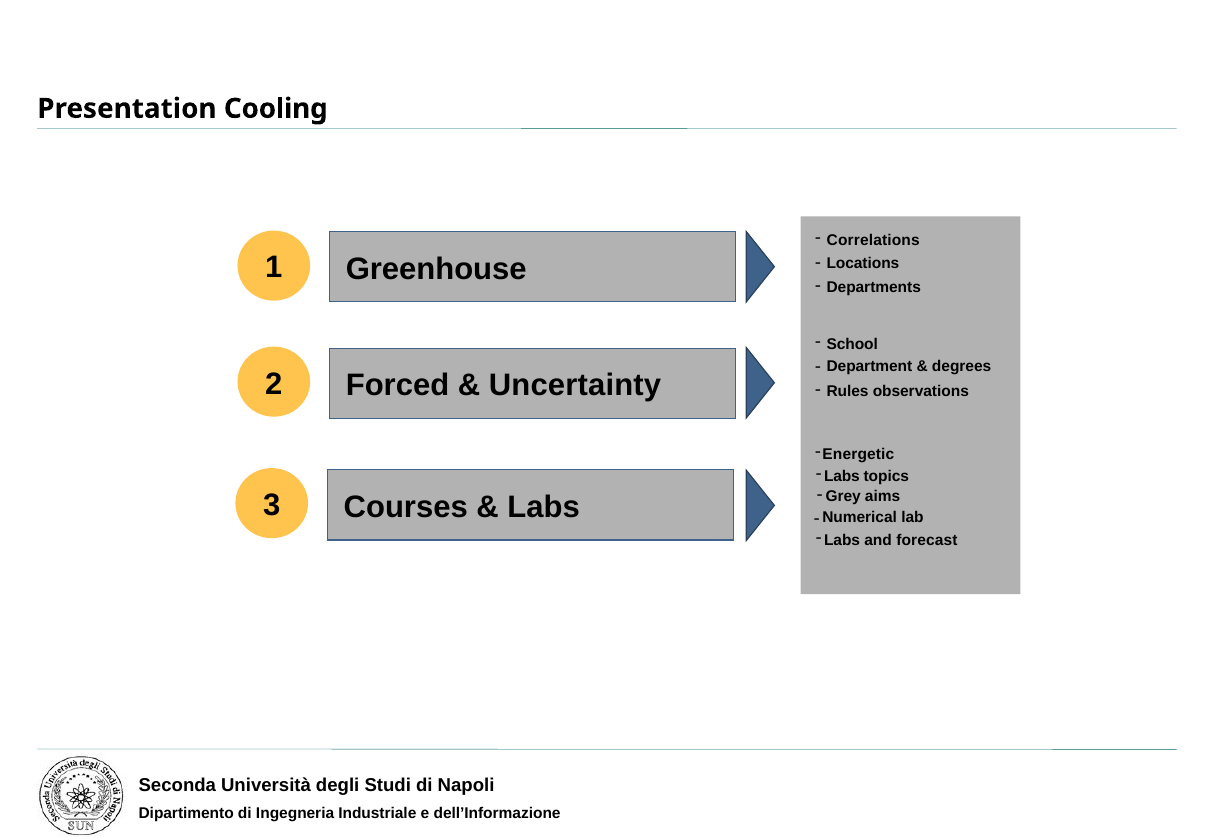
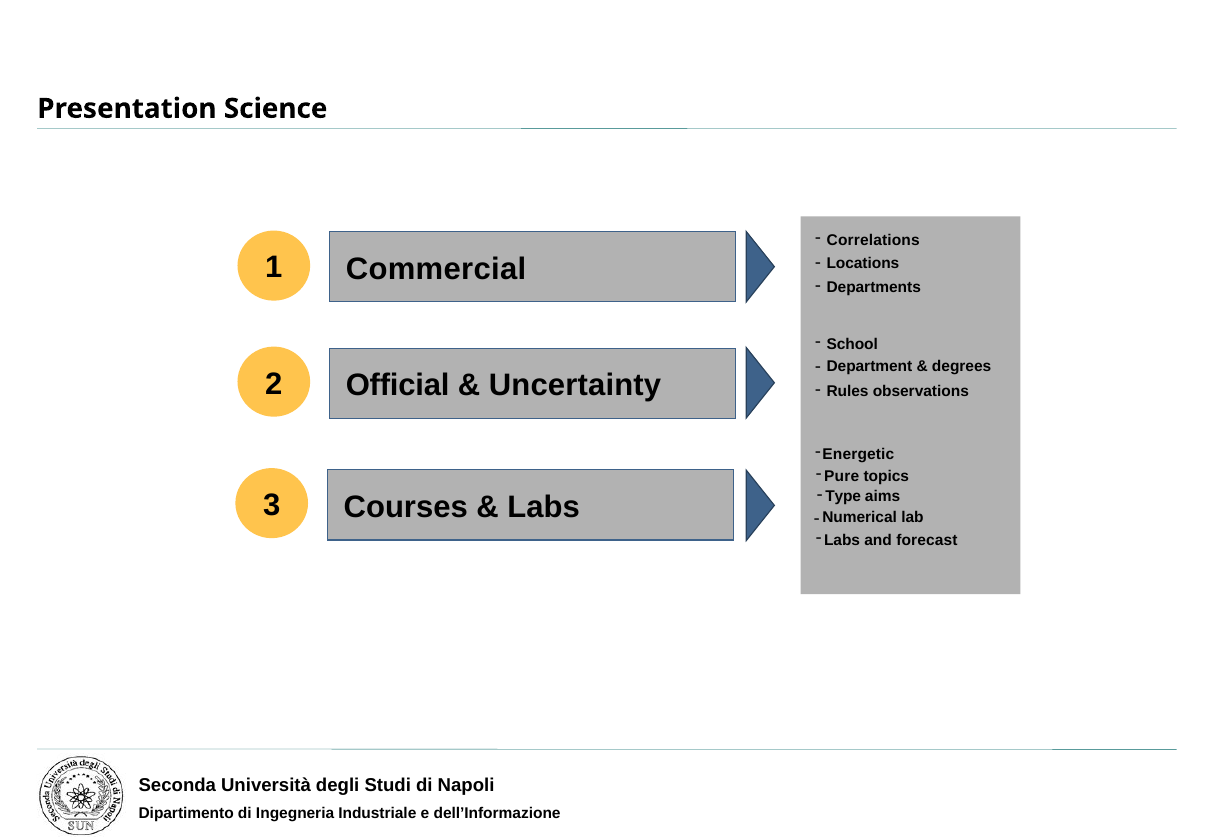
Cooling: Cooling -> Science (276, 109)
Greenhouse: Greenhouse -> Commercial (436, 269)
Forced: Forced -> Official (398, 385)
Labs: Labs -> Pure (842, 476)
Grey: Grey -> Type (843, 496)
